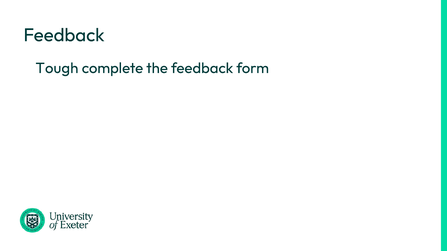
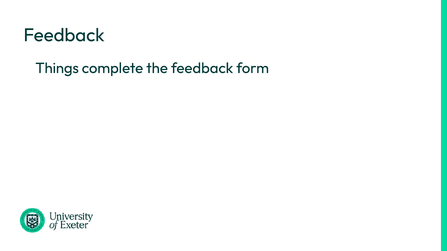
Tough: Tough -> Things (57, 68)
